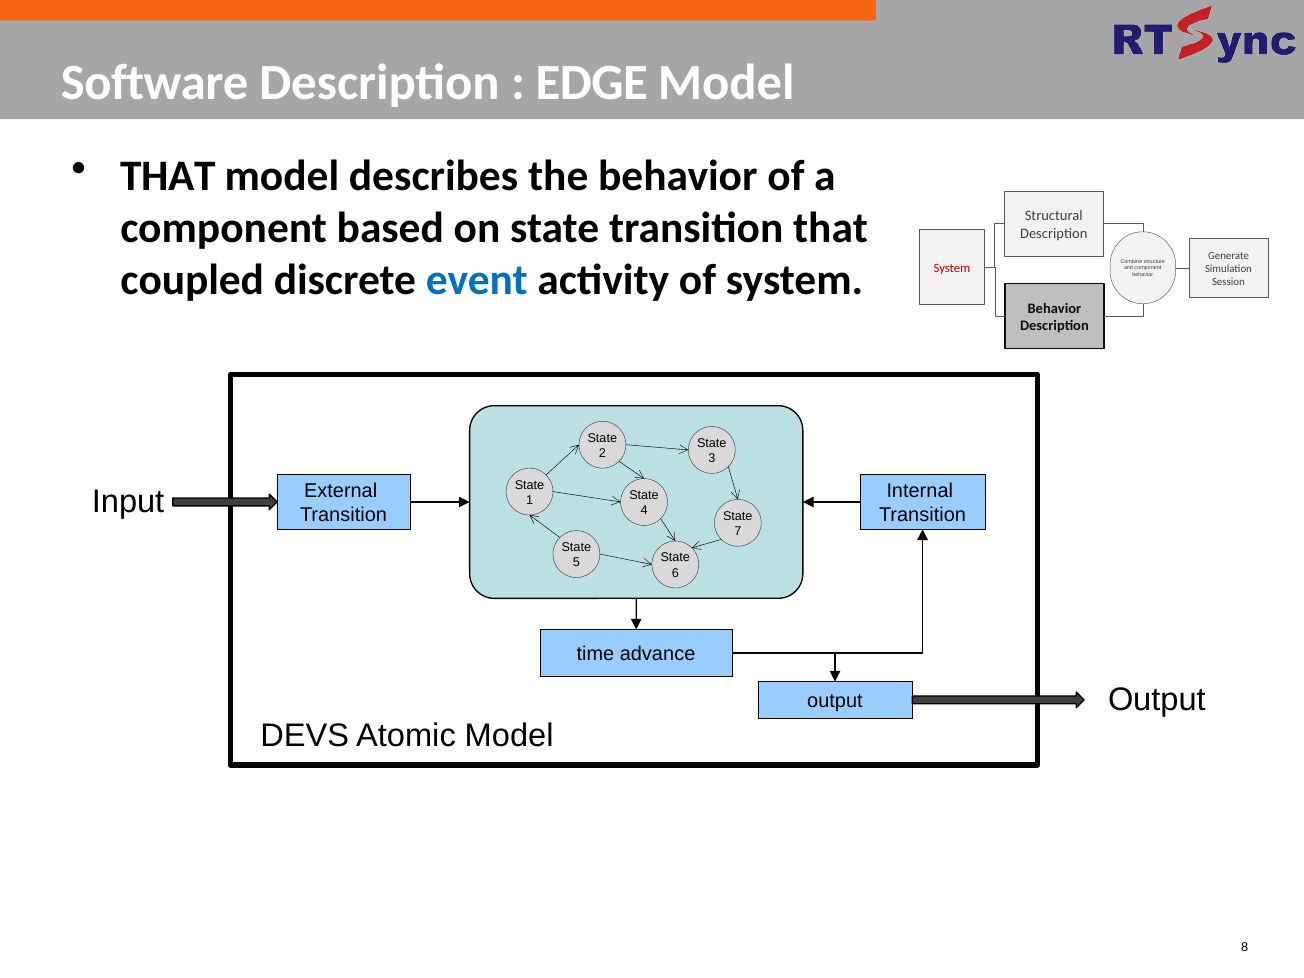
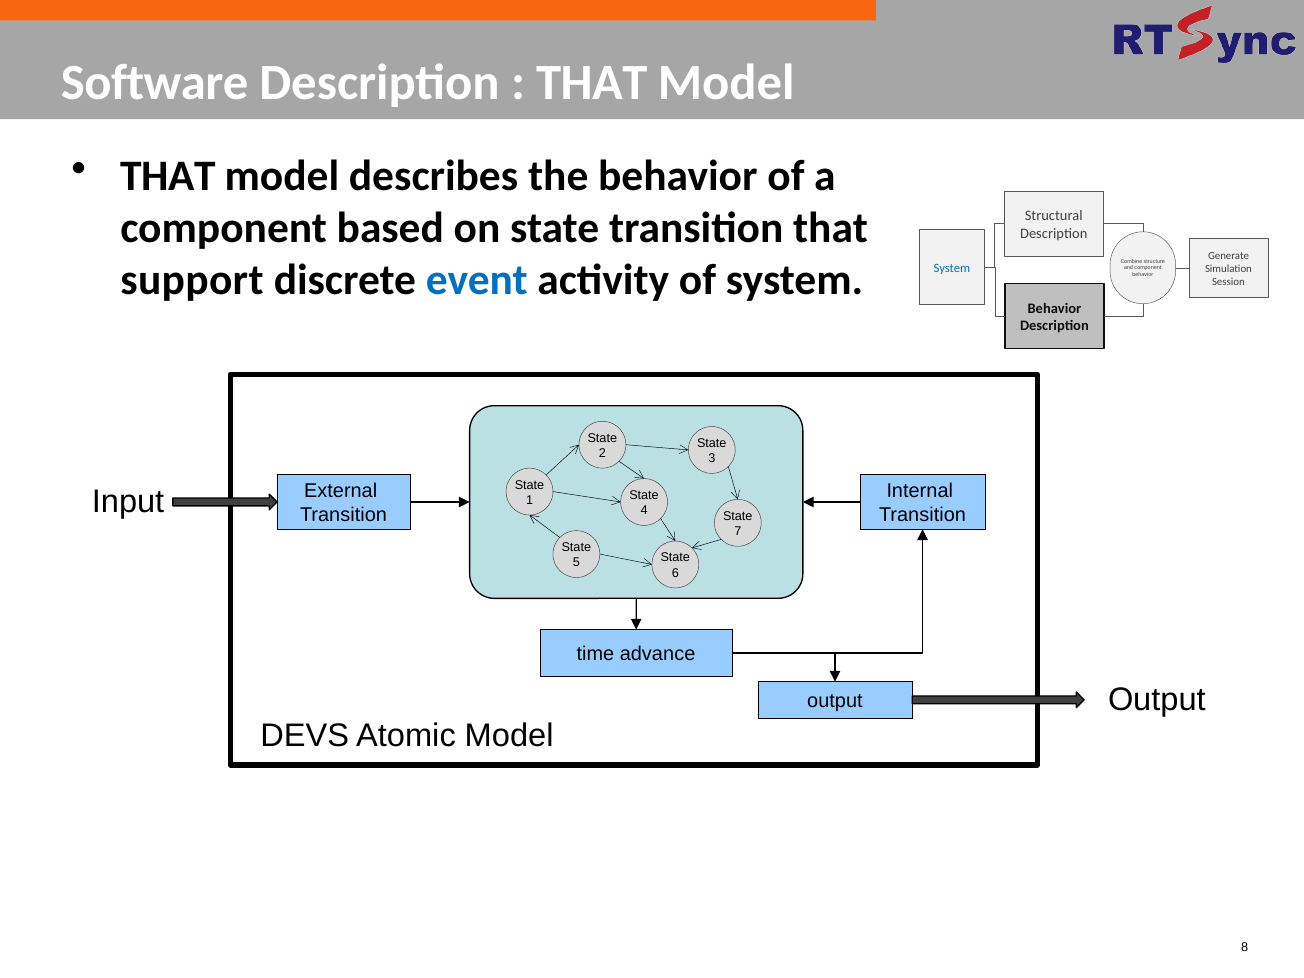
EDGE: EDGE -> THAT (592, 82)
coupled: coupled -> support (192, 280)
System colour: red -> blue (952, 268)
